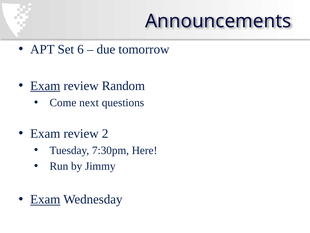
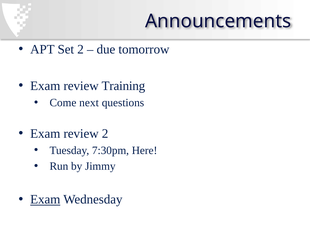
Set 6: 6 -> 2 (81, 49)
Exam underline: present -> none (45, 86)
Random: Random -> Training (123, 86)
